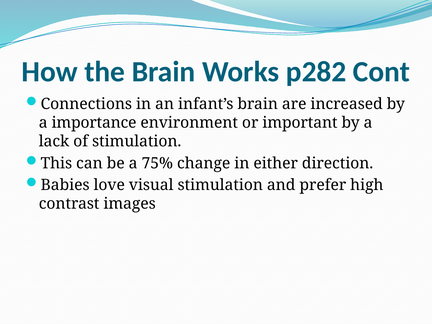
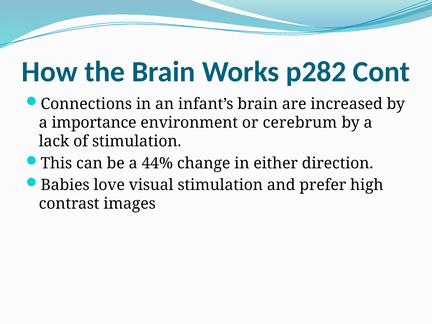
important: important -> cerebrum (300, 123)
75%: 75% -> 44% (157, 163)
